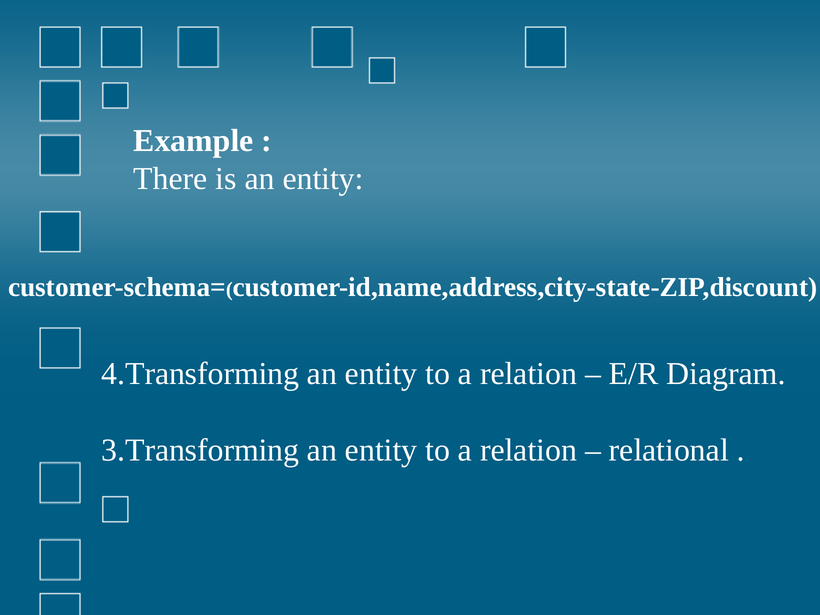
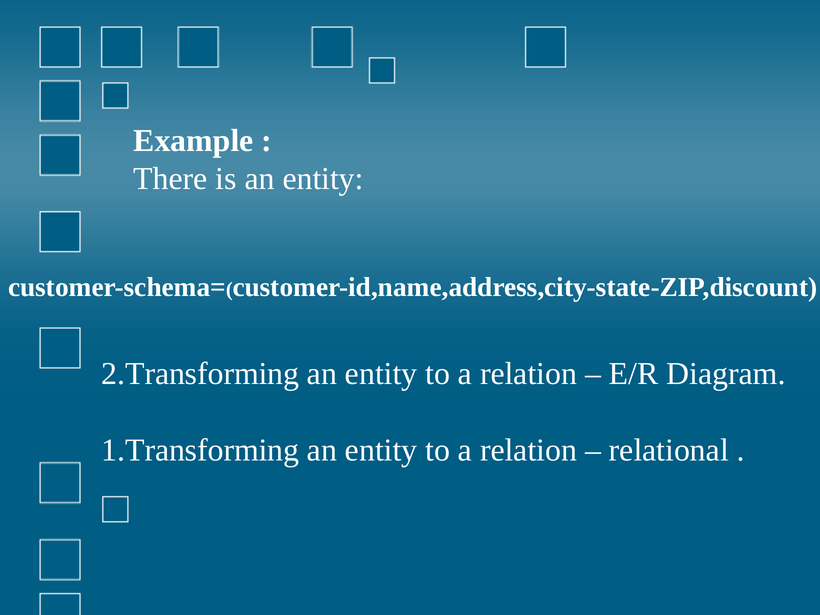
4.Transforming: 4.Transforming -> 2.Transforming (200, 374)
3.Transforming: 3.Transforming -> 1.Transforming (200, 450)
